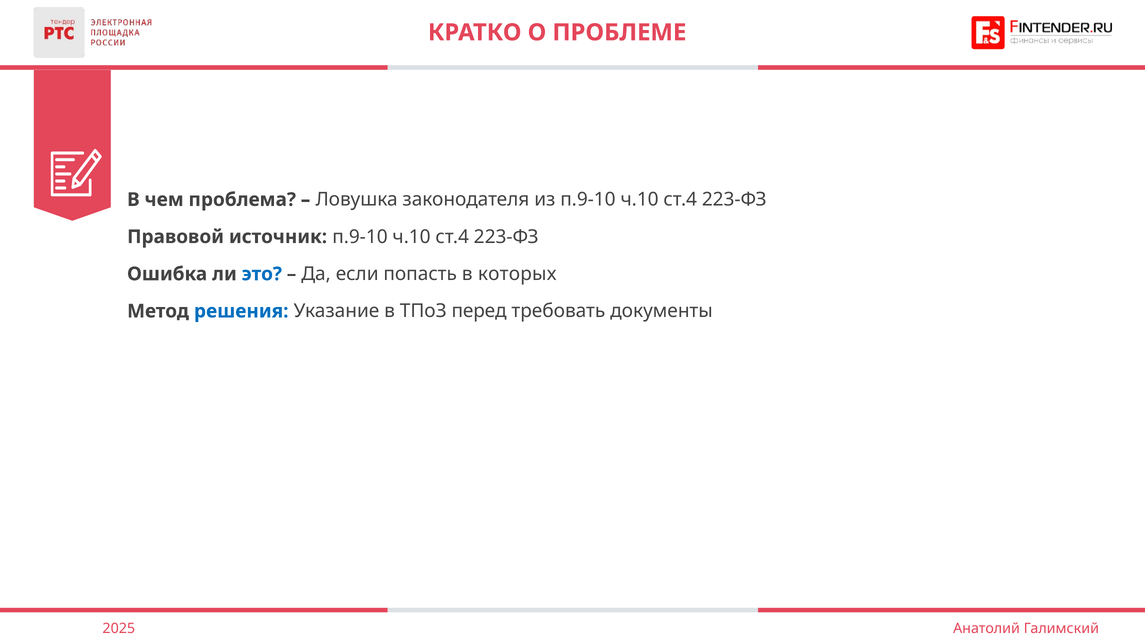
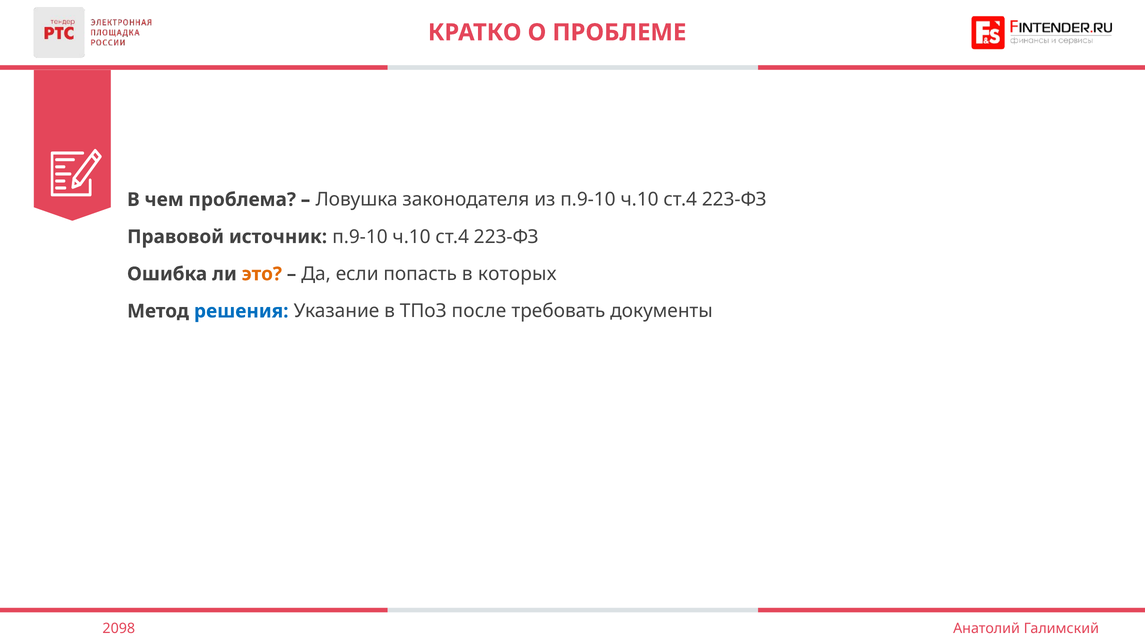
это colour: blue -> orange (262, 274)
перед: перед -> после (479, 311)
2025: 2025 -> 2098 (119, 628)
